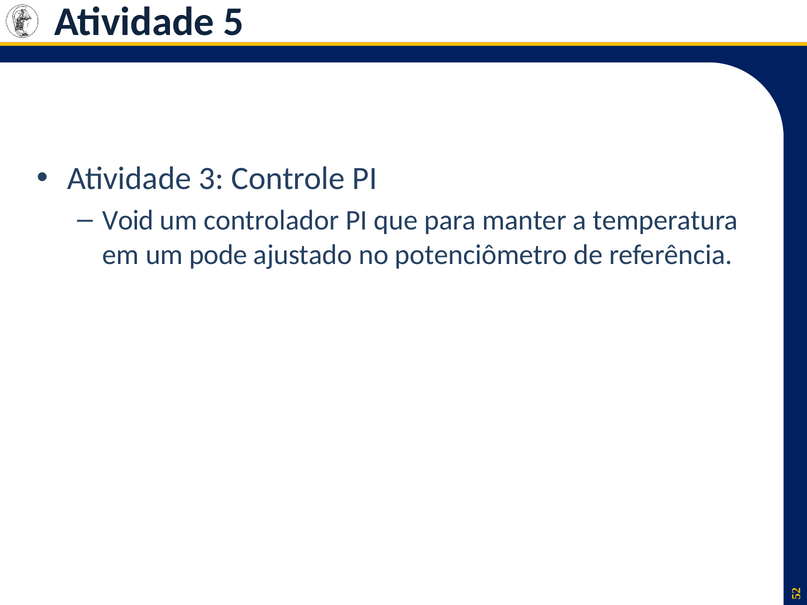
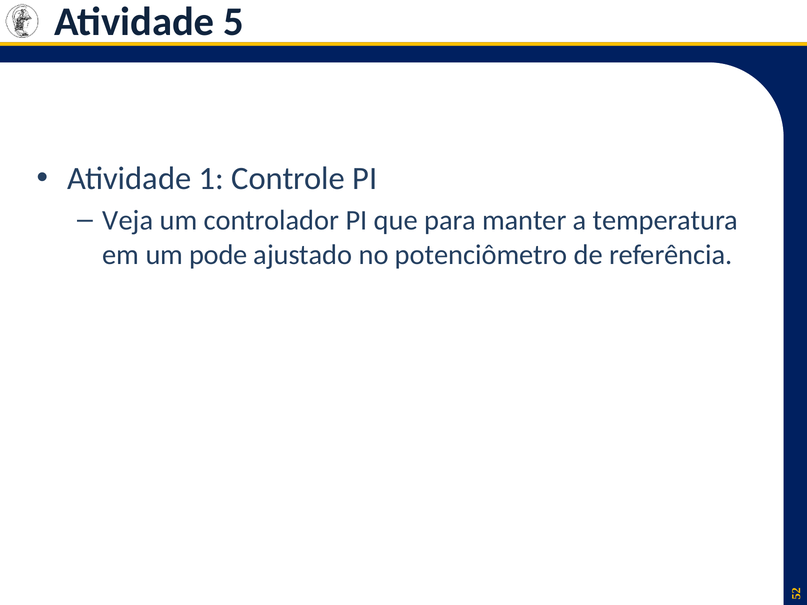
3: 3 -> 1 (211, 179)
Void: Void -> Veja (128, 221)
